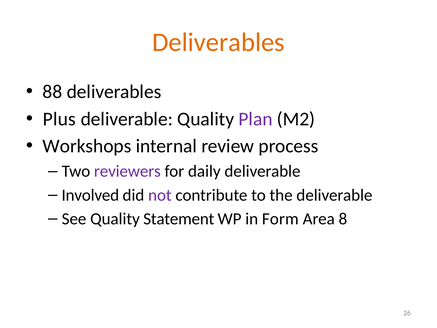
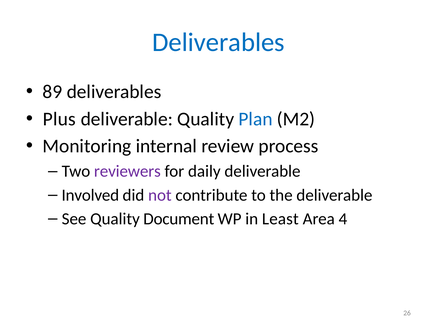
Deliverables colour: orange -> blue (218, 42)
88: 88 -> 89 (52, 92)
Plan colour: purple -> blue (256, 119)
Workshops: Workshops -> Monitoring (87, 146)
Statement: Statement -> Document (179, 219)
Form: Form -> Least (280, 219)
8: 8 -> 4 (343, 219)
